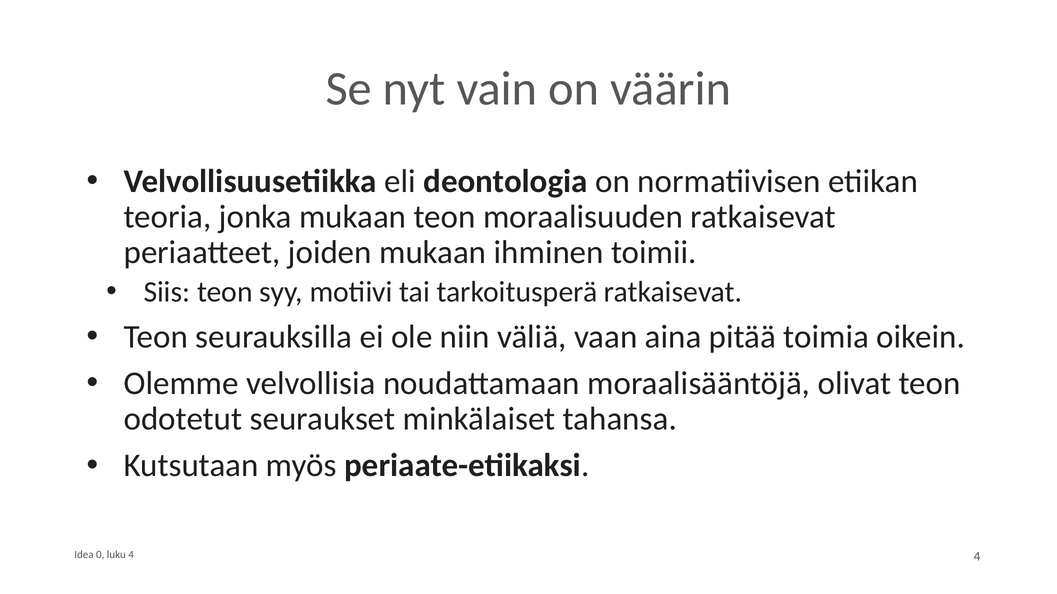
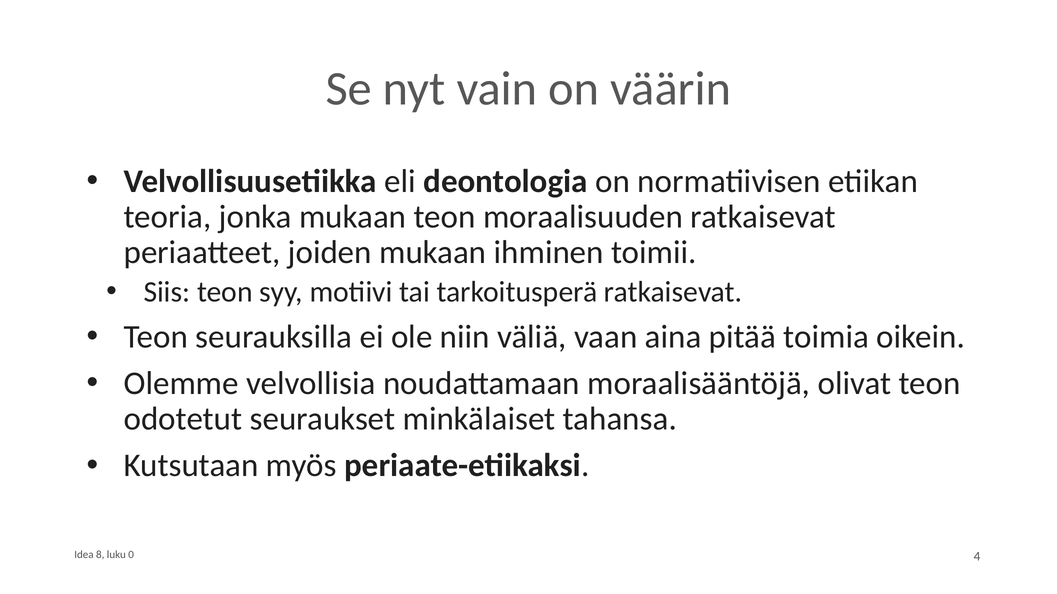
0: 0 -> 8 (100, 555)
luku 4: 4 -> 0 (131, 555)
